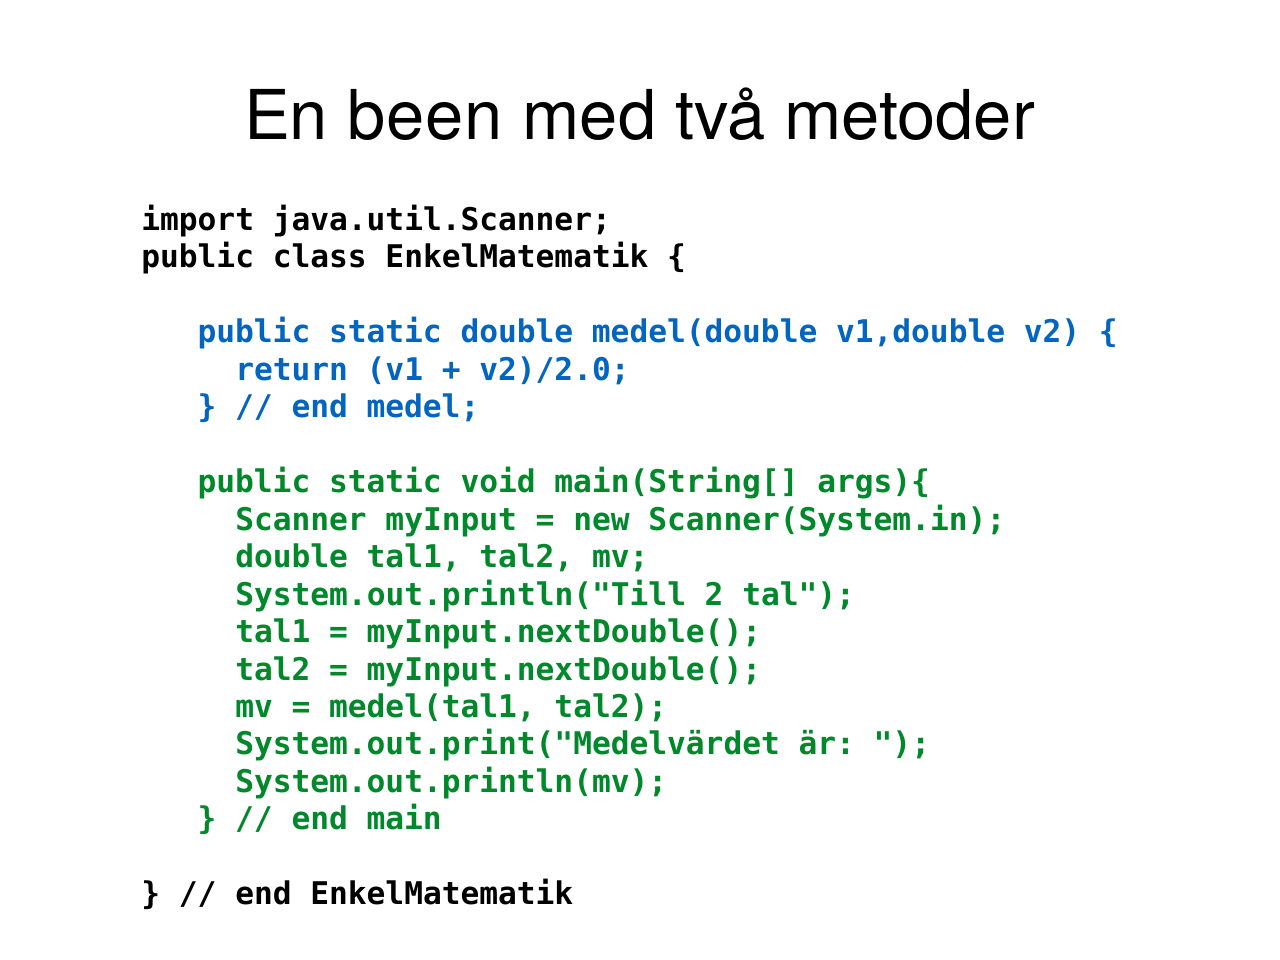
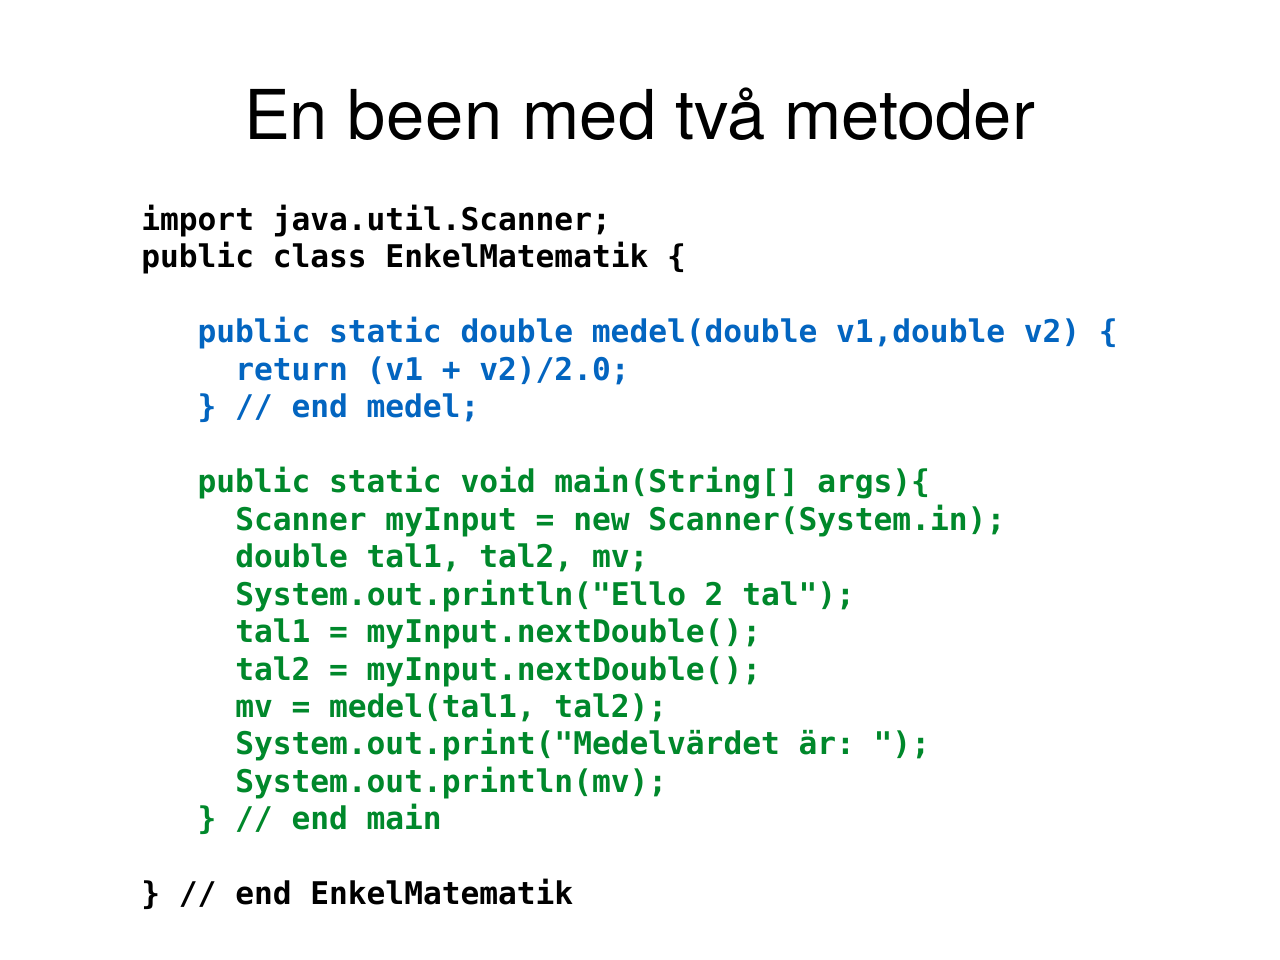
System.out.println("Till: System.out.println("Till -> System.out.println("Ello (461, 595)
